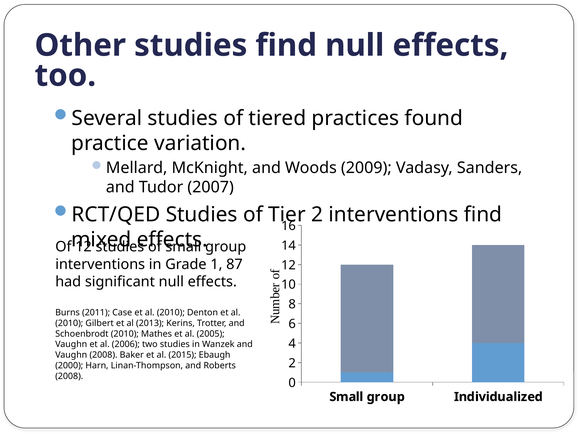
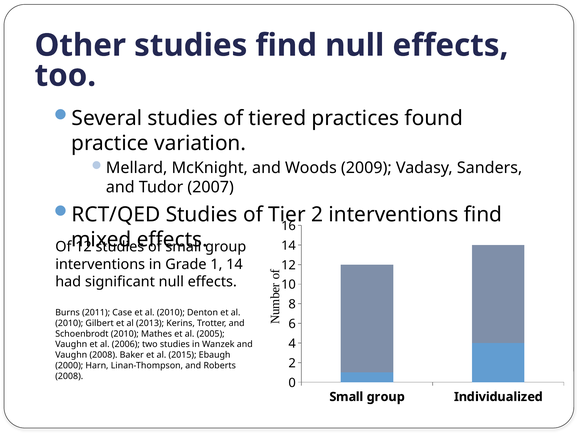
1 87: 87 -> 14 (234, 264)
